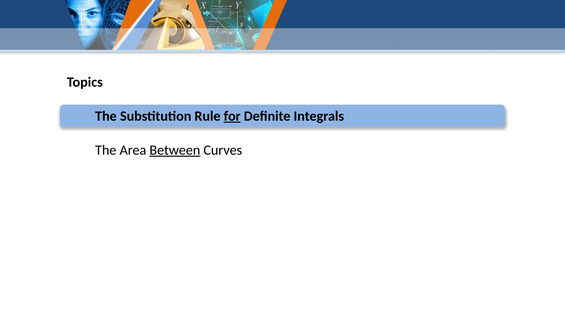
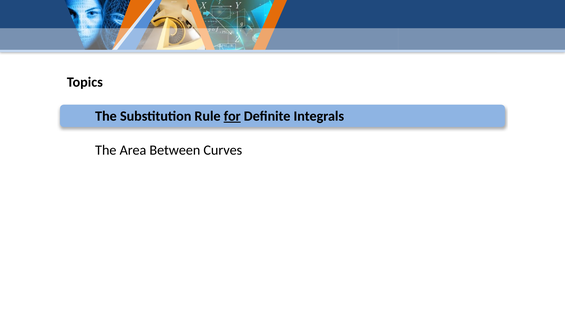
Between underline: present -> none (175, 150)
